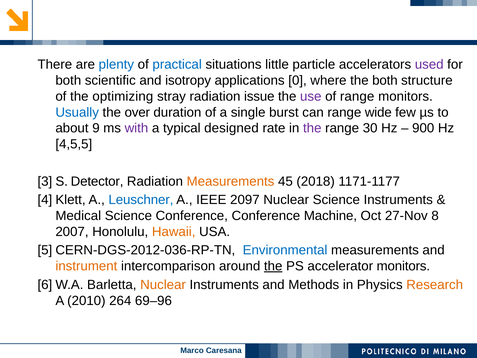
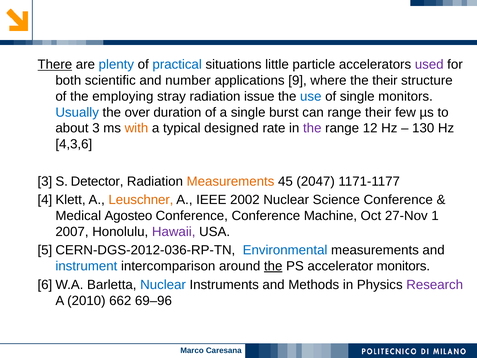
There underline: none -> present (55, 65)
isotropy: isotropy -> number (188, 80)
0: 0 -> 9 (298, 80)
the both: both -> their (385, 80)
optimizing: optimizing -> employing (123, 96)
use colour: purple -> blue (311, 96)
of range: range -> single (357, 96)
range wide: wide -> their (378, 112)
9: 9 -> 3 (96, 128)
with colour: purple -> orange (136, 128)
30: 30 -> 12 (370, 128)
900: 900 -> 130 (423, 128)
4,5,5: 4,5,5 -> 4,3,6 (74, 144)
2018: 2018 -> 2047 (316, 181)
Leuschner colour: blue -> orange (141, 200)
2097: 2097 -> 2002 (245, 200)
Science Instruments: Instruments -> Conference (398, 200)
Medical Science: Science -> Agosteo (128, 216)
8: 8 -> 1 (435, 216)
Hawaii colour: orange -> purple (174, 232)
instrument colour: orange -> blue (86, 266)
Nuclear colour: orange -> blue (163, 285)
Research colour: orange -> purple (435, 285)
264: 264 -> 662 (120, 300)
